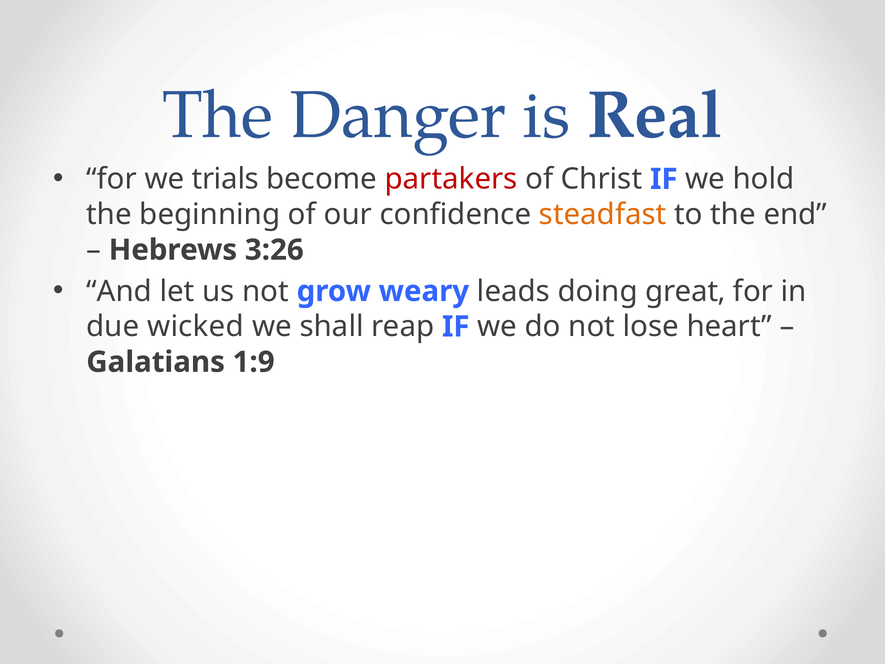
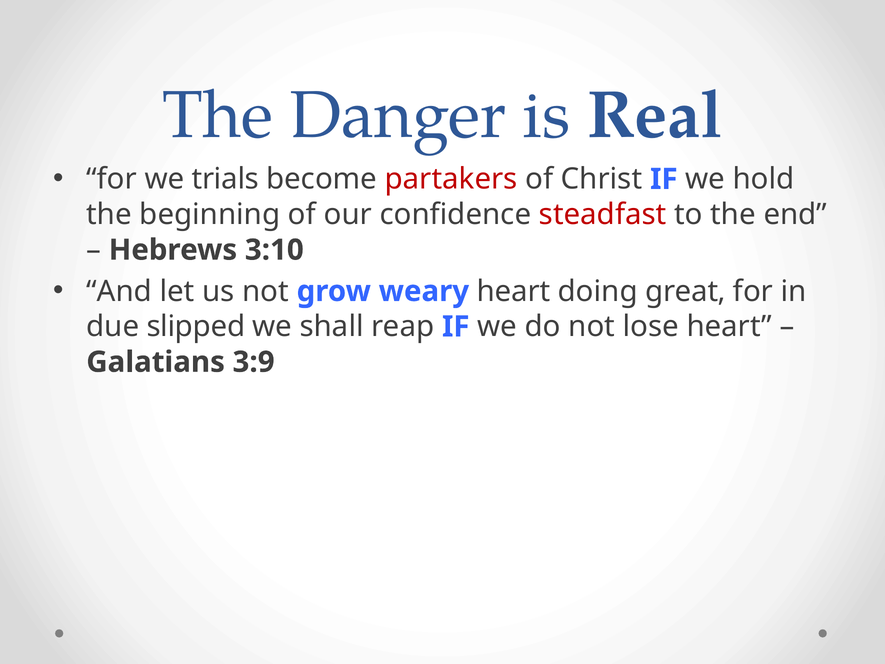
steadfast colour: orange -> red (603, 214)
3:26: 3:26 -> 3:10 (274, 250)
weary leads: leads -> heart (514, 291)
wicked: wicked -> slipped (196, 327)
1:9: 1:9 -> 3:9 (254, 362)
